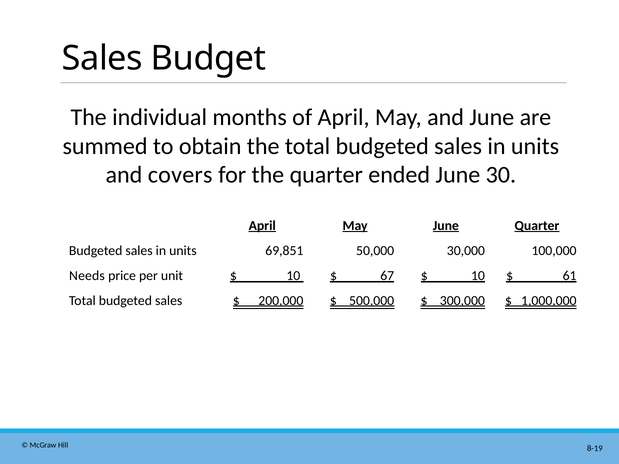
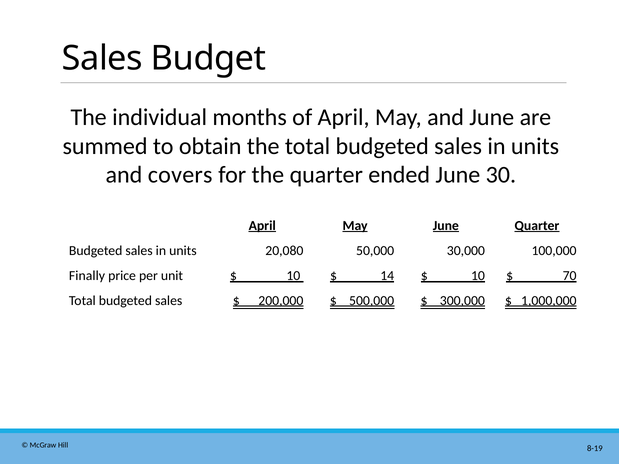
69,851: 69,851 -> 20,080 (284, 251)
Needs: Needs -> Finally (87, 276)
67: 67 -> 14 (387, 276)
61: 61 -> 70 (570, 276)
